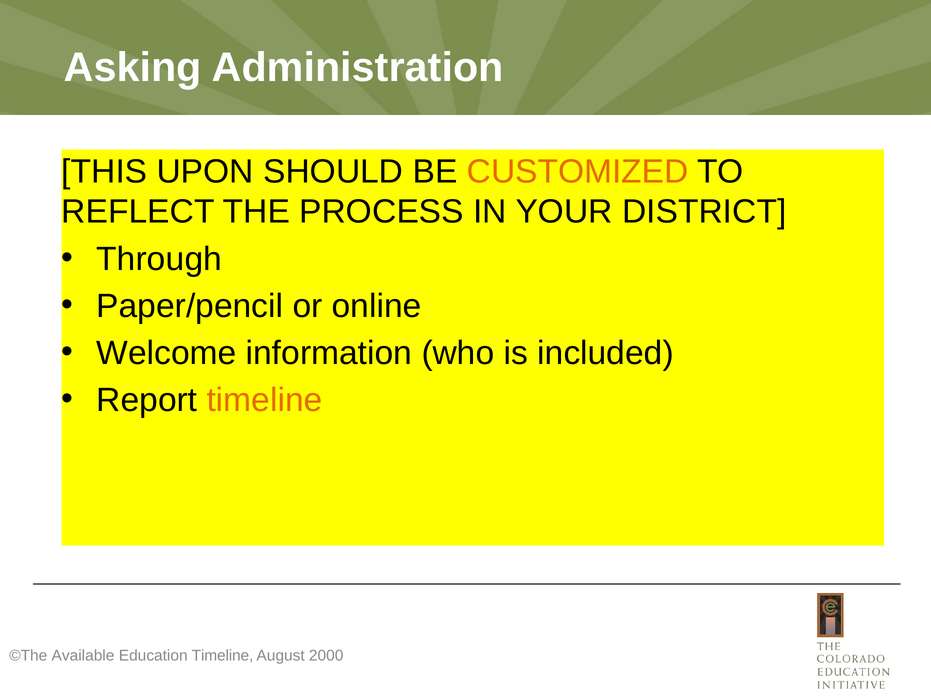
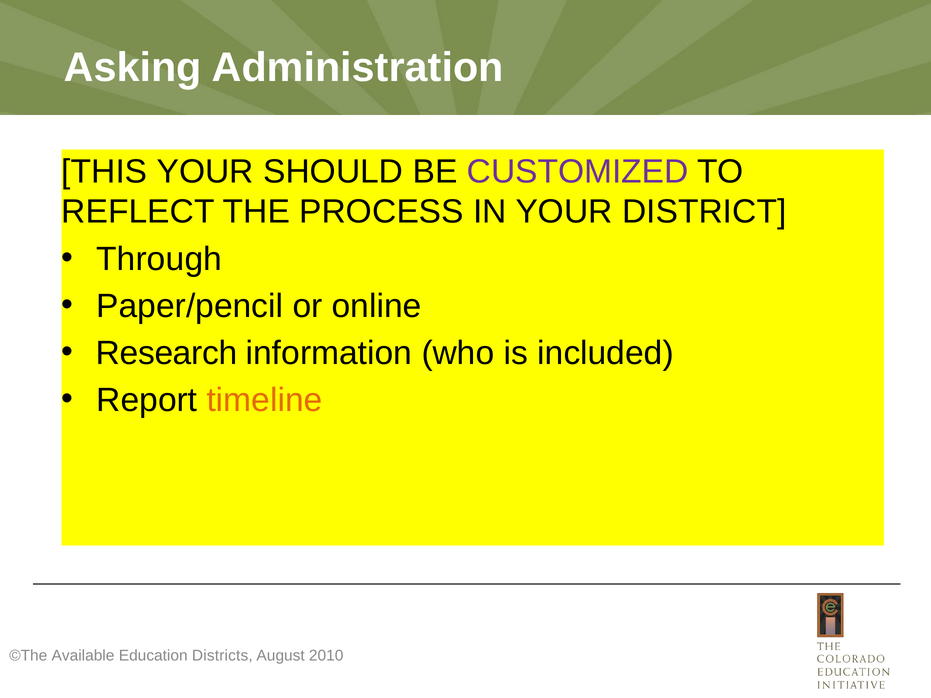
THIS UPON: UPON -> YOUR (205, 172)
CUSTOMIZED colour: orange -> purple (578, 172)
Welcome: Welcome -> Research (167, 353)
Education Timeline: Timeline -> Districts (222, 656)
2000: 2000 -> 2010 (326, 656)
